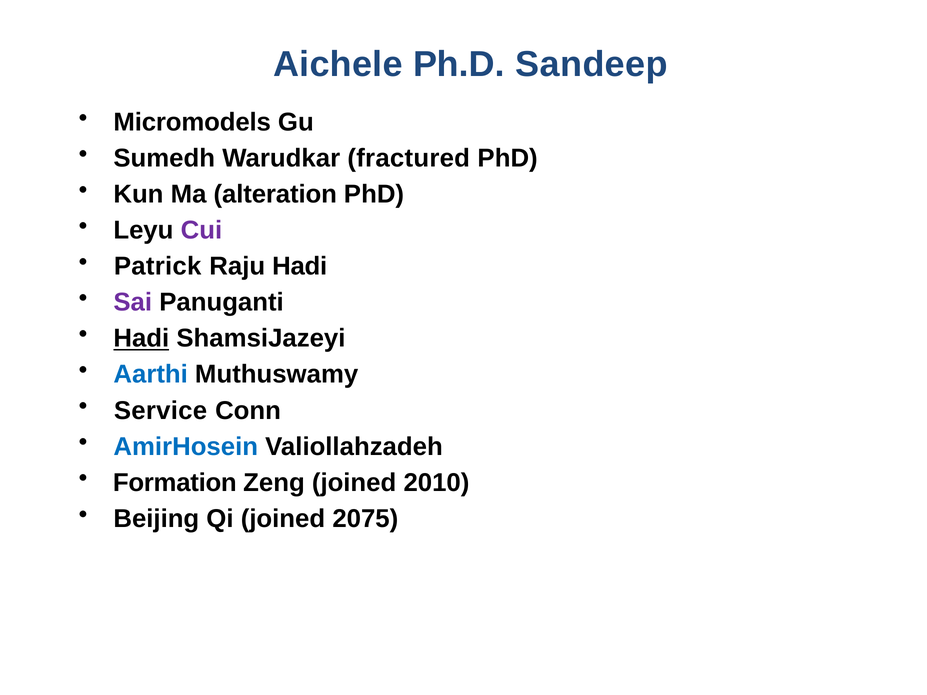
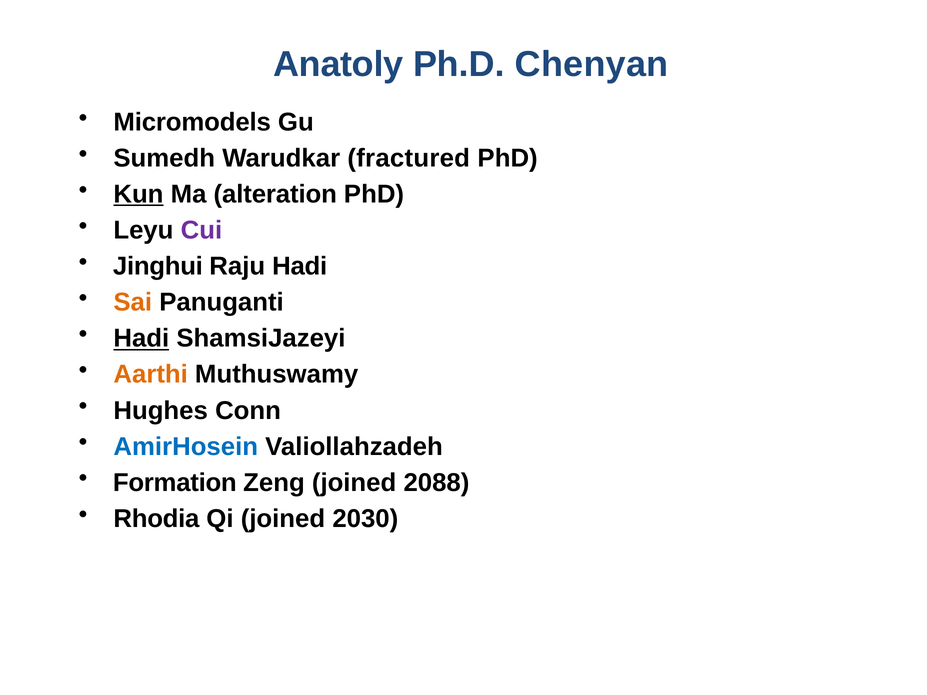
Aichele: Aichele -> Anatoly (338, 64)
Sandeep: Sandeep -> Chenyan (592, 64)
Kun underline: none -> present (138, 194)
Patrick: Patrick -> Jinghui (158, 266)
Sai colour: purple -> orange (133, 303)
Aarthi colour: blue -> orange (151, 375)
Service: Service -> Hughes (161, 411)
2010: 2010 -> 2088 (436, 483)
Beijing: Beijing -> Rhodia (156, 519)
2075: 2075 -> 2030 (365, 519)
